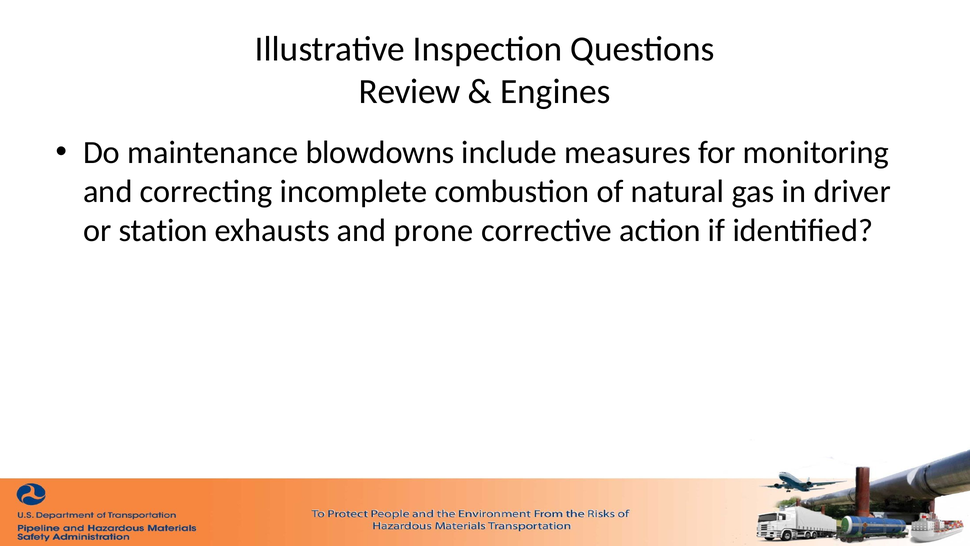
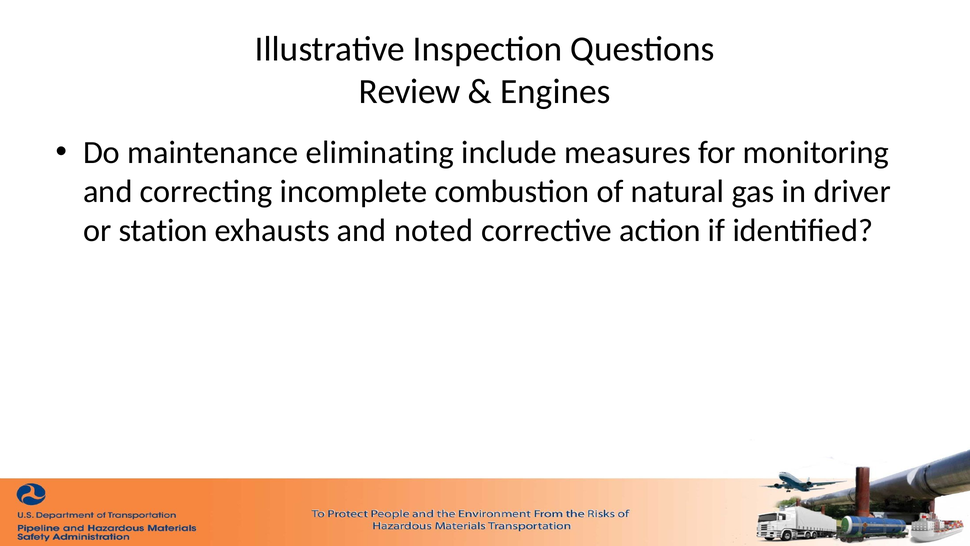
blowdowns: blowdowns -> eliminating (380, 153)
prone: prone -> noted (434, 230)
